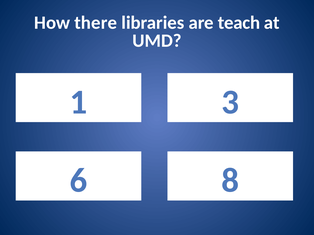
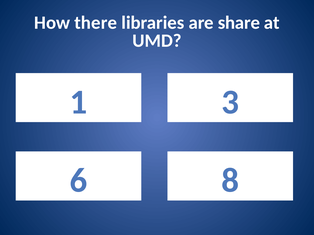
teach: teach -> share (239, 23)
